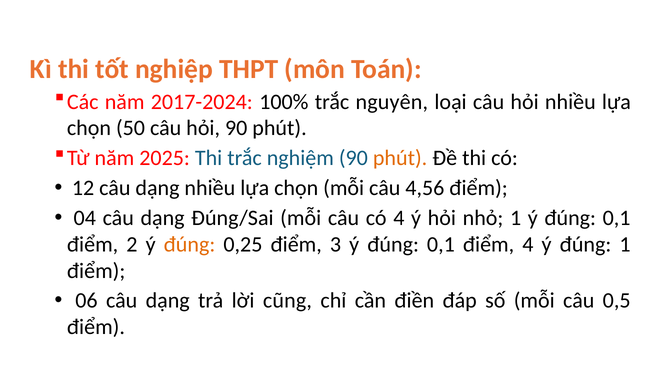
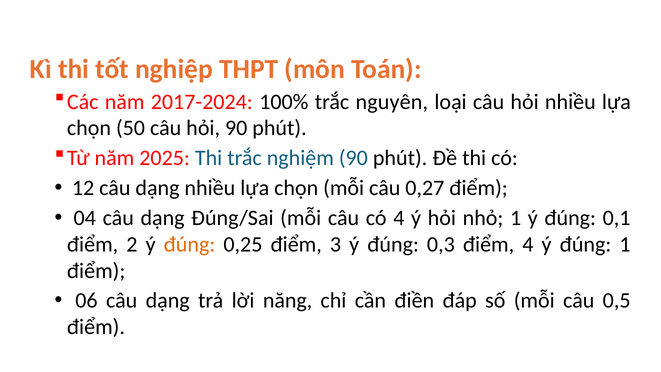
phút colour: orange -> black (400, 158)
4,56: 4,56 -> 0,27 (425, 188)
3 ý đúng 0,1: 0,1 -> 0,3 (441, 244)
cũng: cũng -> năng (288, 301)
